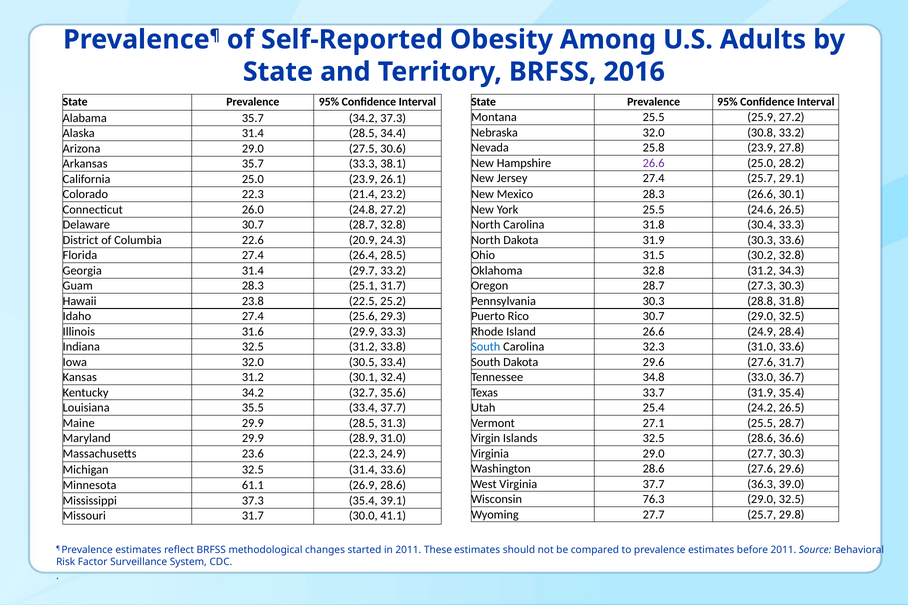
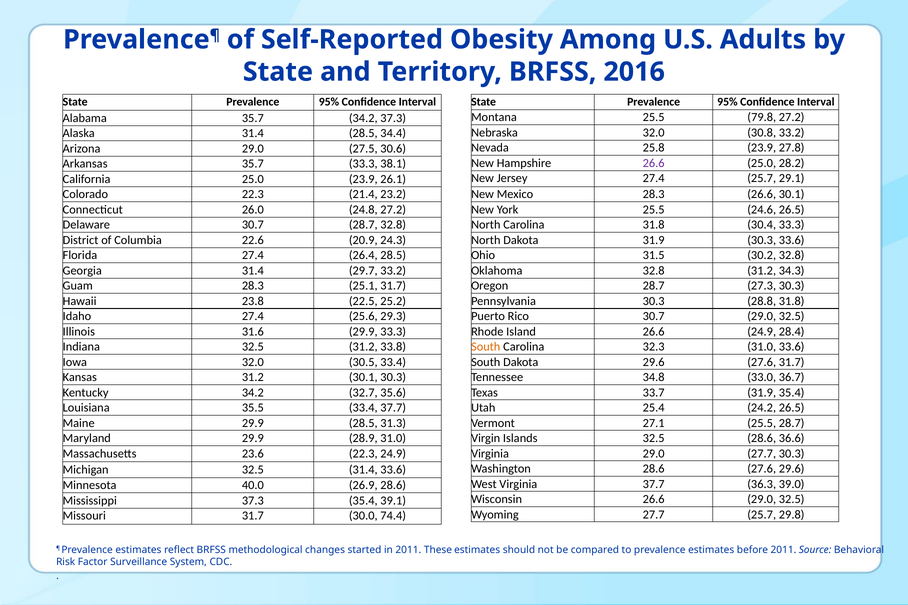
25.9: 25.9 -> 79.8 (762, 117)
South colour: blue -> orange (486, 347)
30.1 32.4: 32.4 -> 30.3 (393, 377)
61.1: 61.1 -> 40.0 (253, 486)
Wisconsin 76.3: 76.3 -> 26.6 (654, 499)
41.1: 41.1 -> 74.4 (393, 516)
